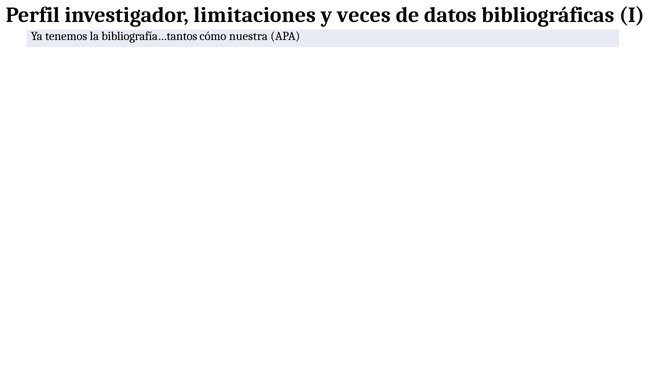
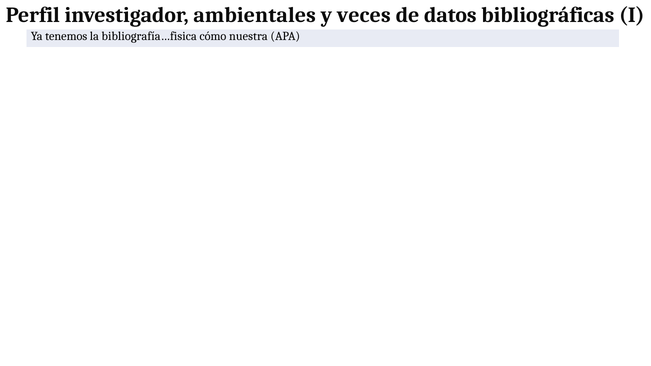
limitaciones: limitaciones -> ambientales (255, 15)
bibliografía…tantos: bibliografía…tantos -> bibliografía…fisica (149, 36)
